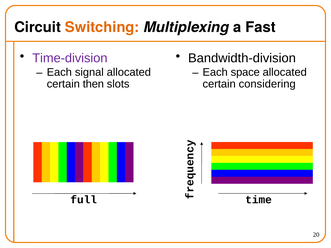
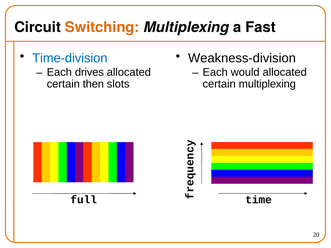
Time-division colour: purple -> blue (70, 58)
Bandwidth-division: Bandwidth-division -> Weakness-division (242, 58)
signal: signal -> drives (89, 72)
space: space -> would (245, 72)
certain considering: considering -> multiplexing (267, 84)
